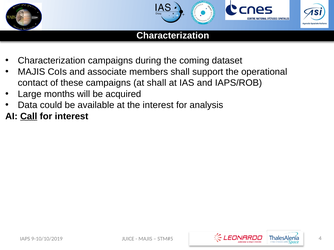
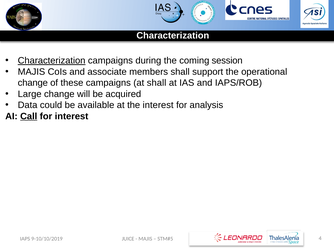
Characterization underline: none -> present (52, 61)
dataset: dataset -> session (227, 61)
contact: contact -> change (33, 83)
Large months: months -> change (59, 94)
